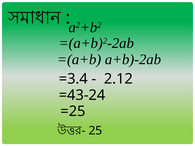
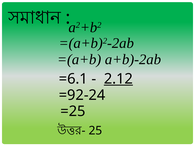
=3.4: =3.4 -> =6.1 (73, 79)
2.12 underline: none -> present (118, 79)
=43-24: =43-24 -> =92-24 (82, 95)
